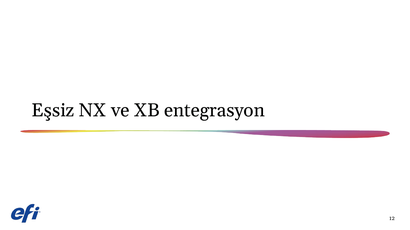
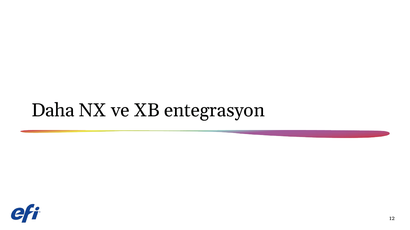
Eşsiz: Eşsiz -> Daha (53, 111)
